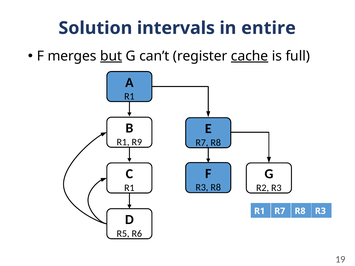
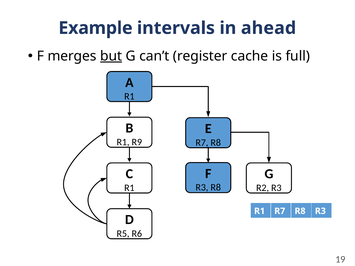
Solution: Solution -> Example (95, 28)
entire: entire -> ahead (269, 28)
cache underline: present -> none (250, 56)
